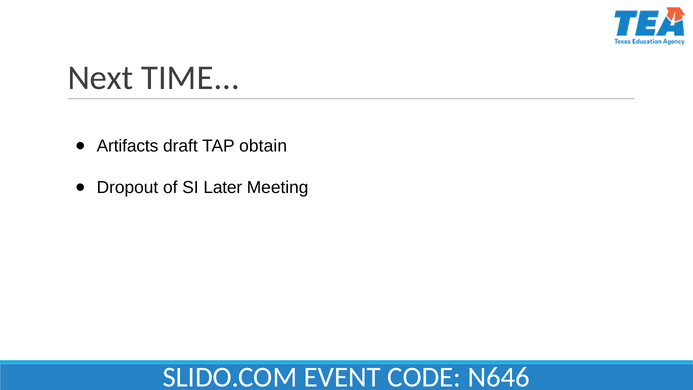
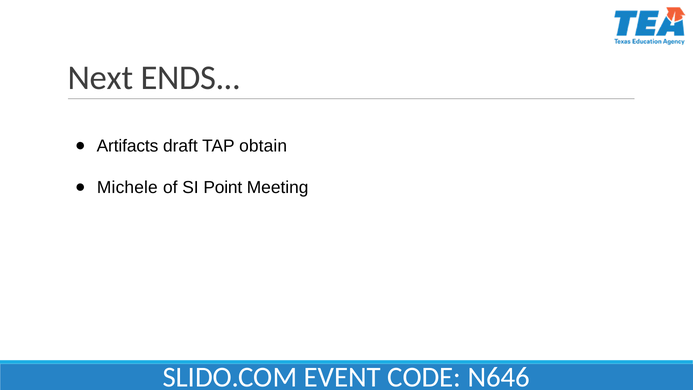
TIME: TIME -> ENDS (191, 78)
Dropout: Dropout -> Michele (127, 188)
Later: Later -> Point (223, 188)
